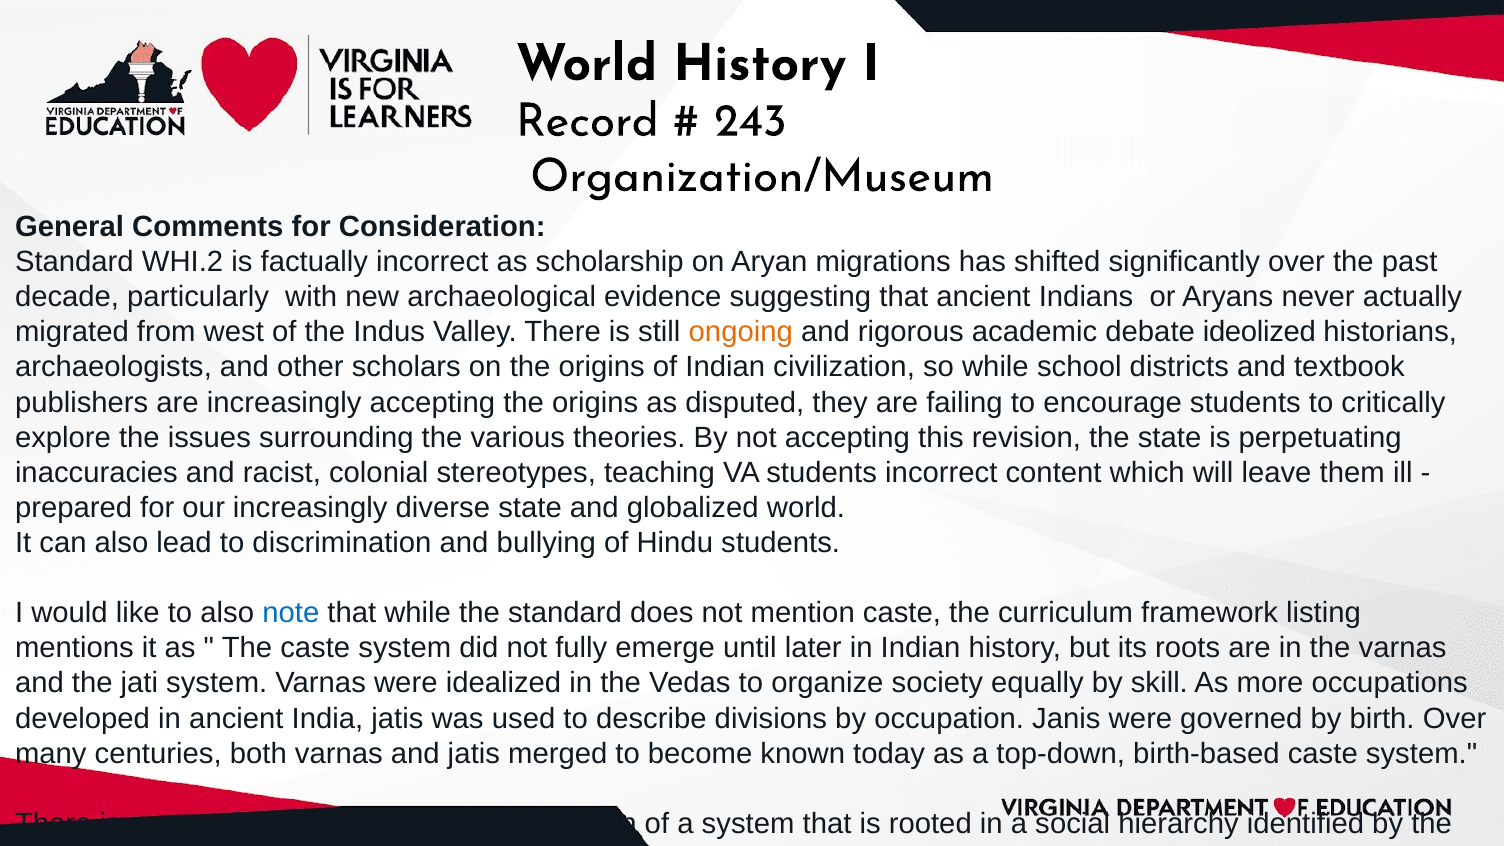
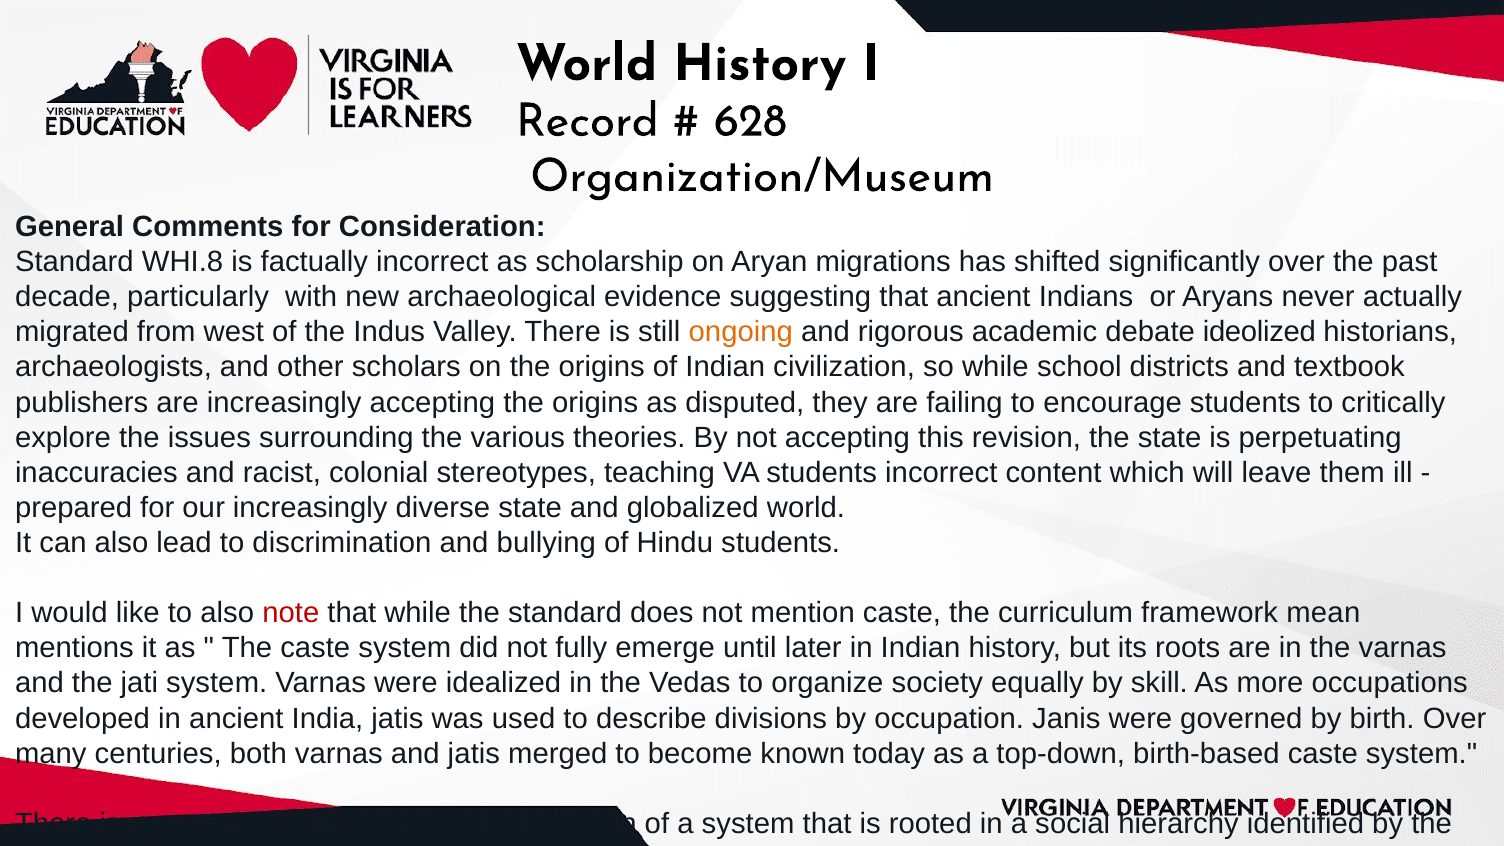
243: 243 -> 628 (750, 121)
WHI.2: WHI.2 -> WHI.8 (183, 262)
note colour: blue -> red (291, 613)
listing: listing -> mean (1323, 613)
